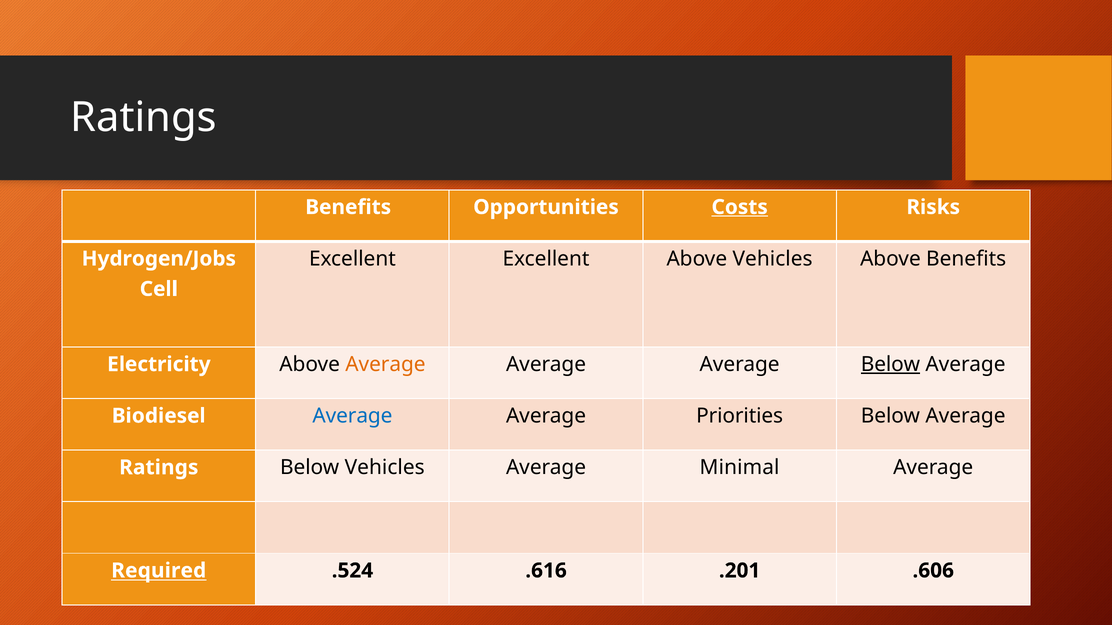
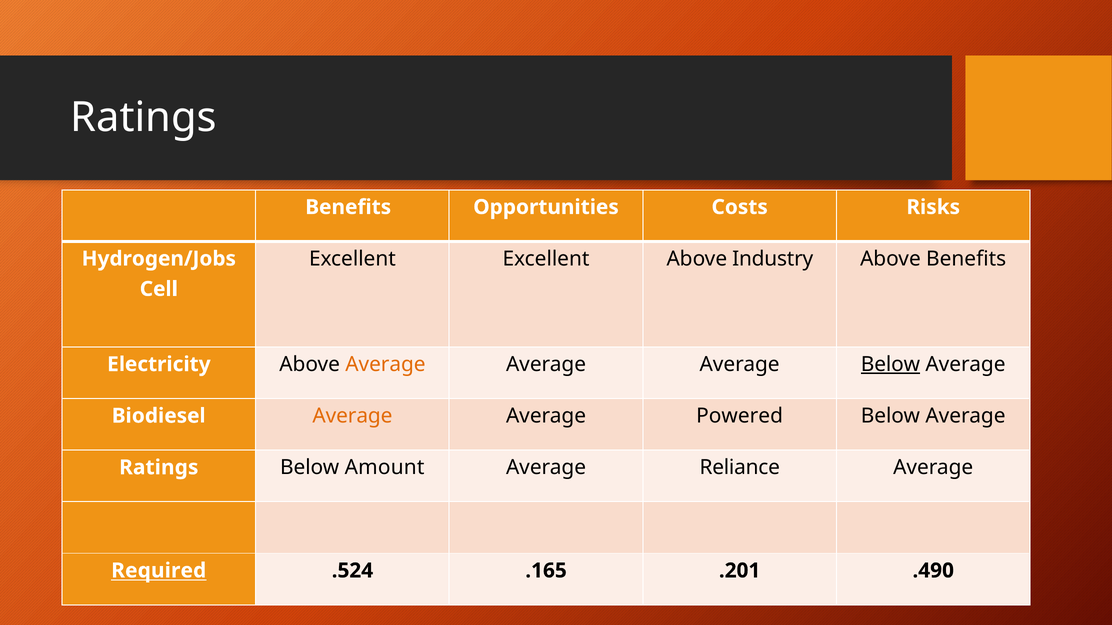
Costs underline: present -> none (740, 207)
Above Vehicles: Vehicles -> Industry (773, 259)
Average colour: blue -> orange (352, 416)
Priorities: Priorities -> Powered (740, 416)
Below Vehicles: Vehicles -> Amount (385, 468)
Minimal: Minimal -> Reliance (740, 468)
.616: .616 -> .165 (546, 571)
.606: .606 -> .490 (933, 571)
